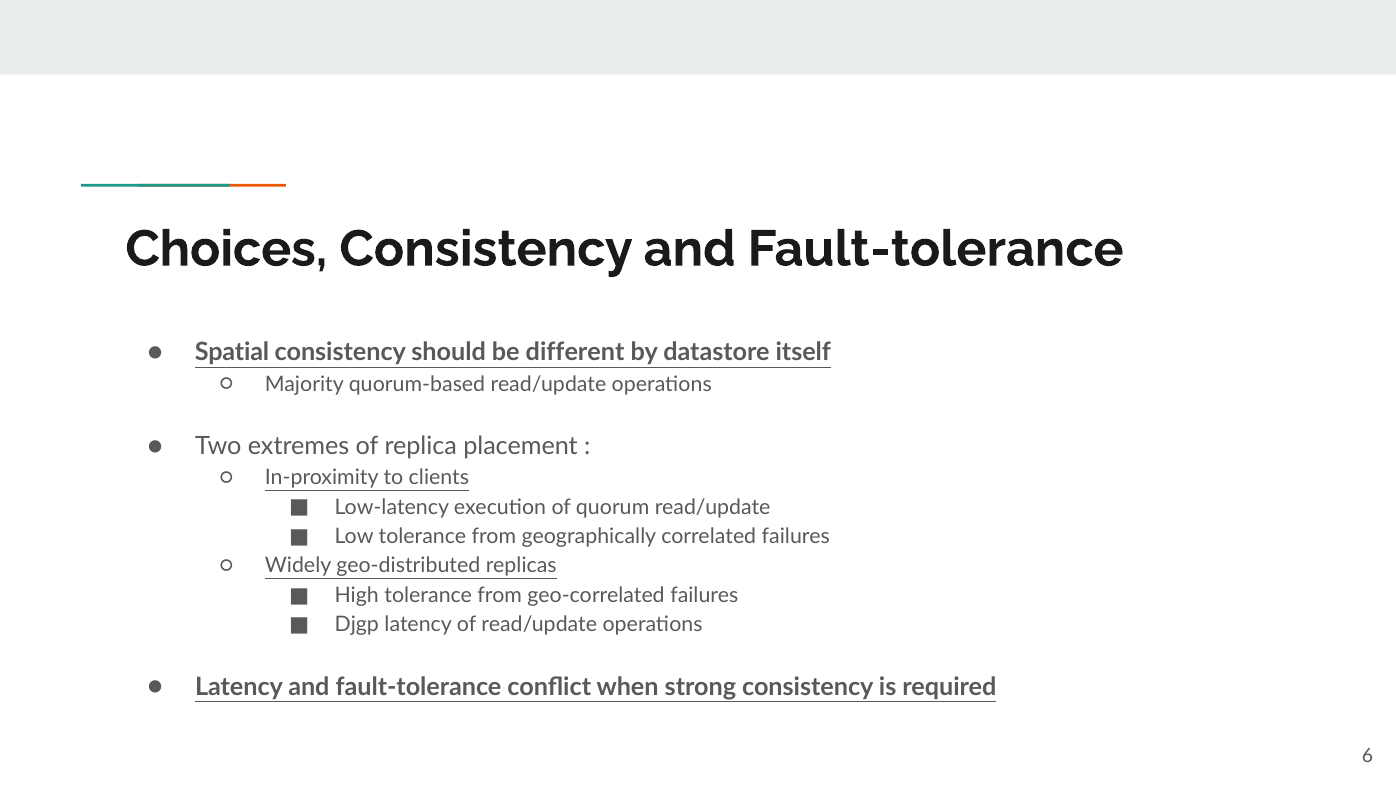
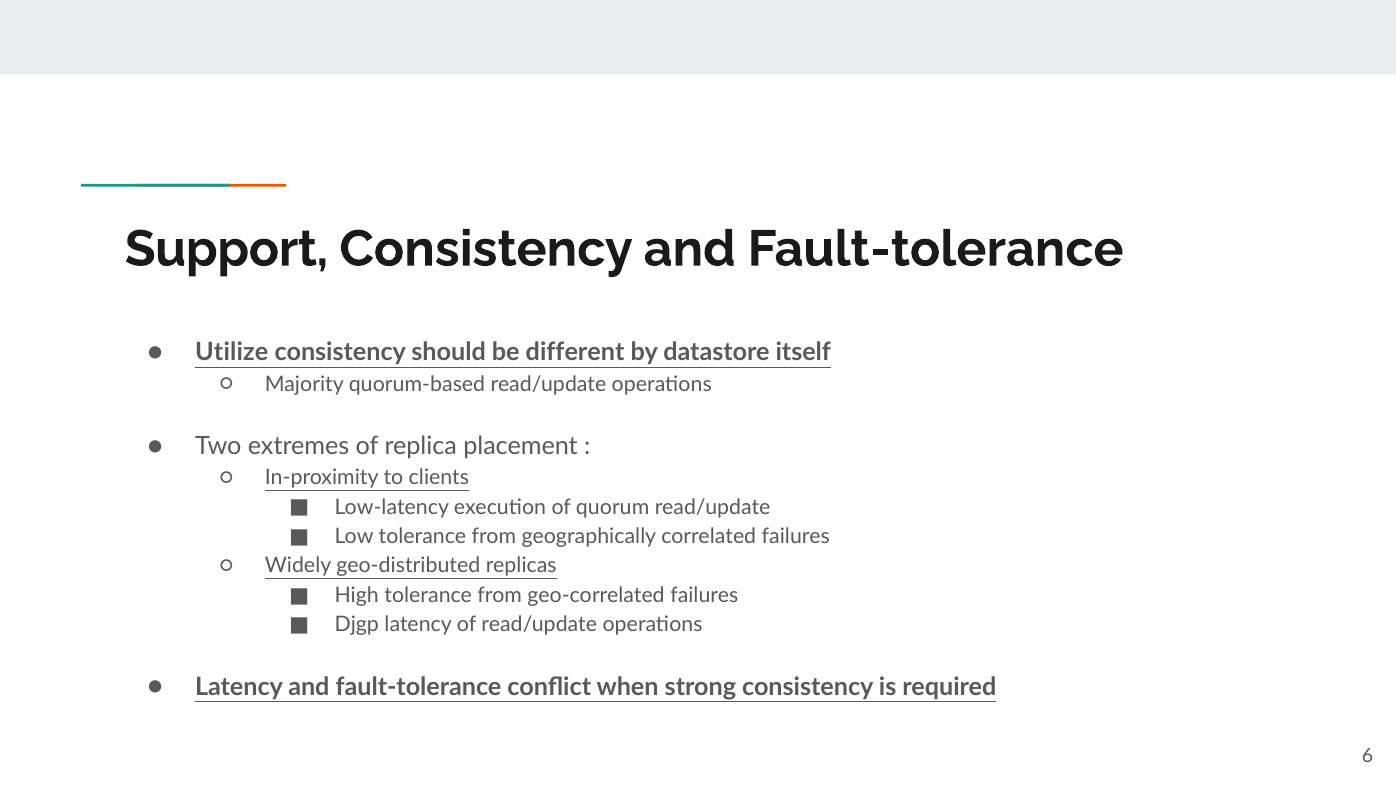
Choices: Choices -> Support (226, 249)
Spatial: Spatial -> Utilize (232, 353)
